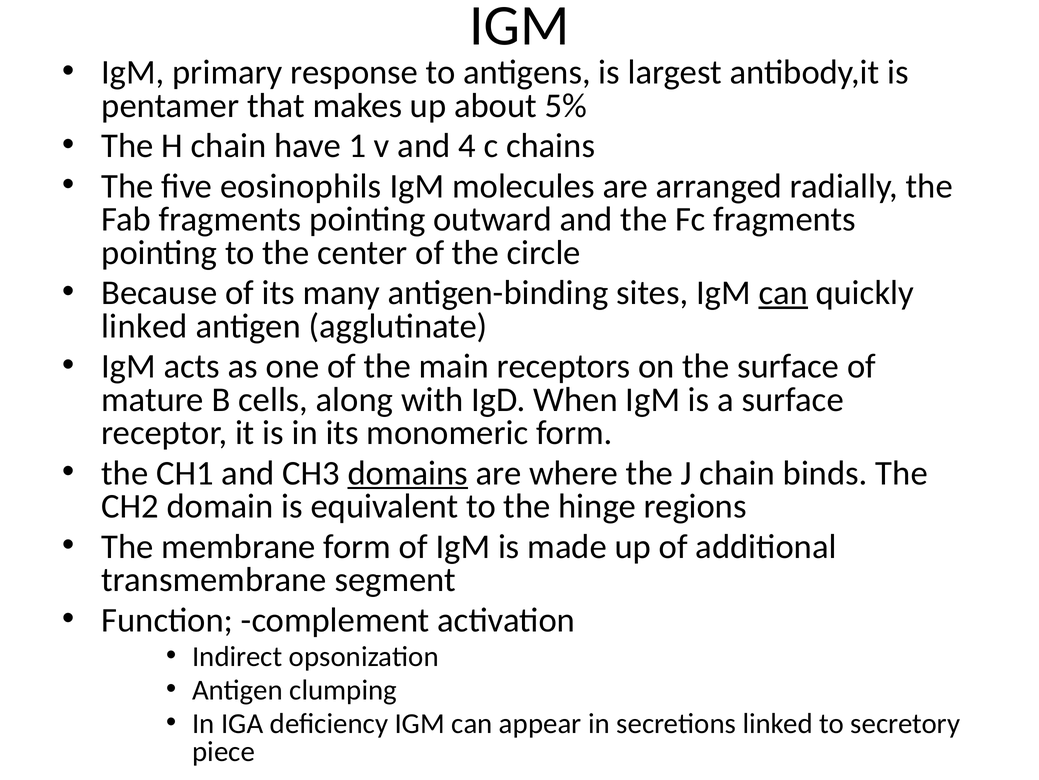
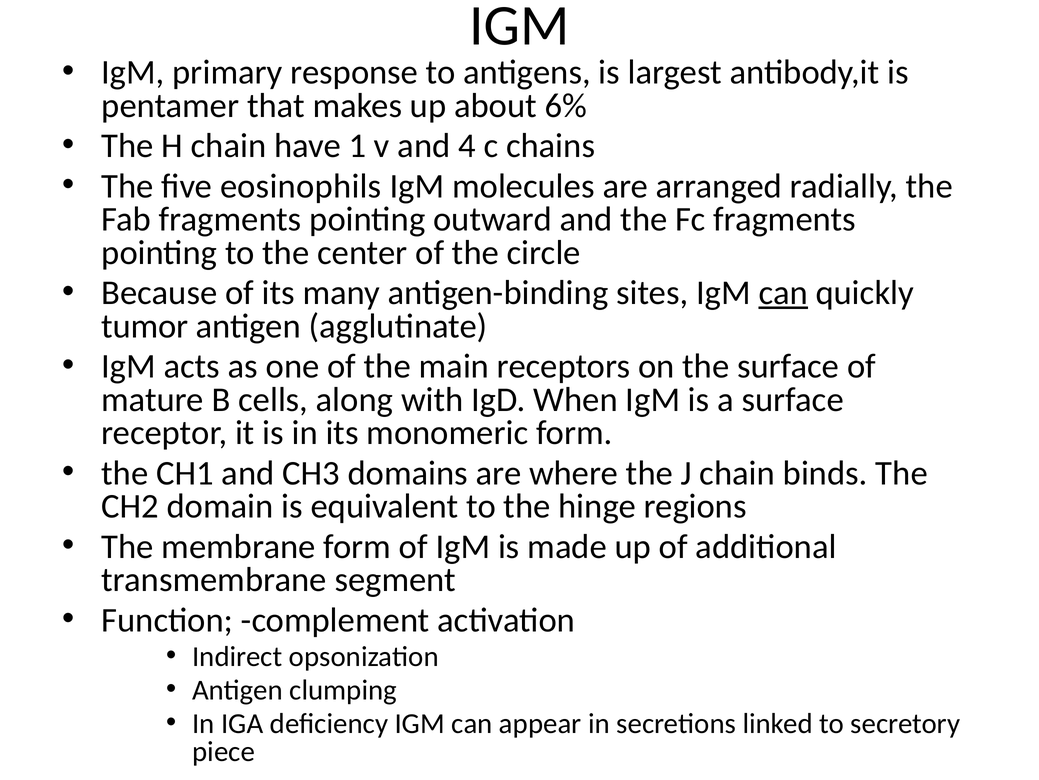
5%: 5% -> 6% (566, 106)
linked: linked -> tumor (145, 326)
domains underline: present -> none (408, 473)
